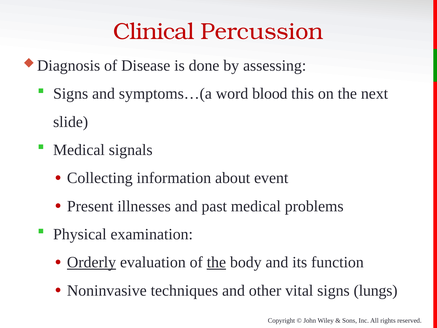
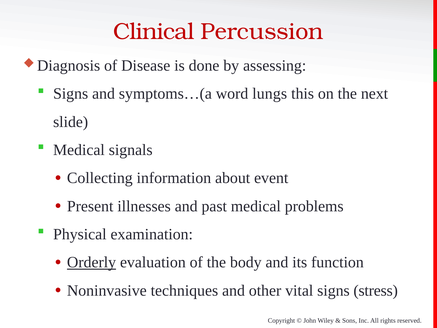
blood: blood -> lungs (270, 94)
the underline: present -> none (216, 262)
lungs: lungs -> stress (376, 290)
